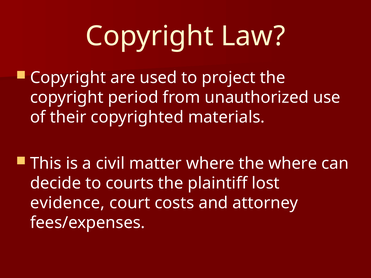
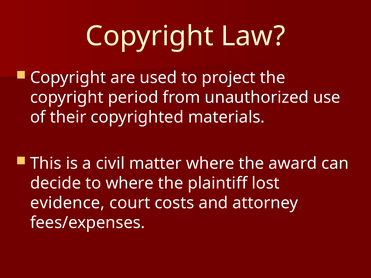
the where: where -> award (293, 164)
to courts: courts -> where (130, 183)
